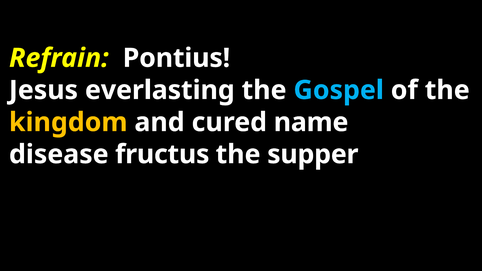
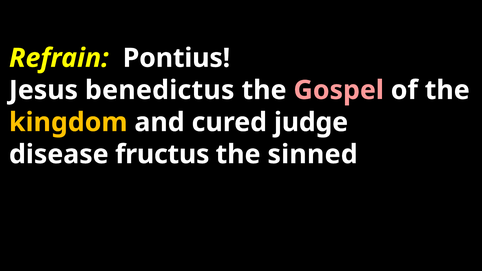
everlasting: everlasting -> benedictus (160, 90)
Gospel colour: light blue -> pink (339, 90)
name: name -> judge (311, 122)
supper: supper -> sinned (313, 154)
